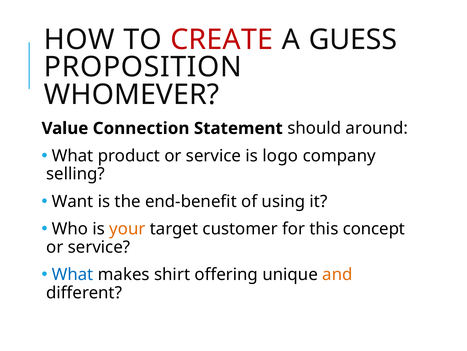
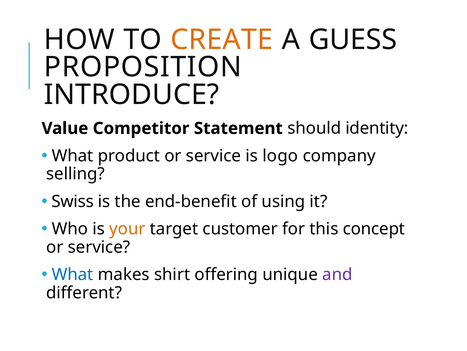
CREATE colour: red -> orange (222, 40)
WHOMEVER: WHOMEVER -> INTRODUCE (132, 94)
Connection: Connection -> Competitor (141, 128)
around: around -> identity (377, 128)
Want: Want -> Swiss (73, 201)
and colour: orange -> purple (337, 274)
